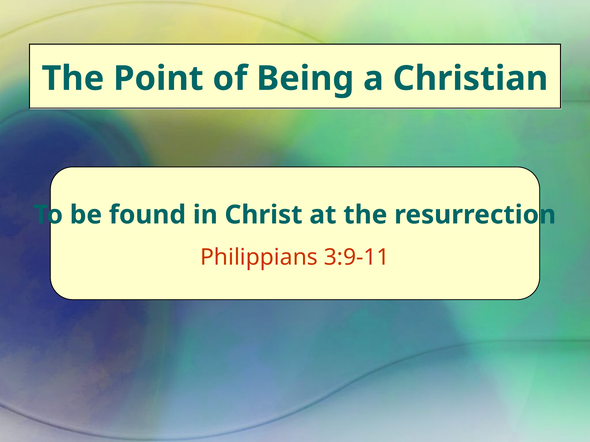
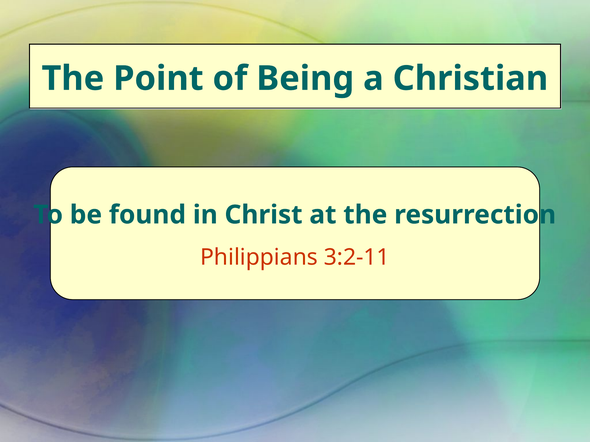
3:9-11: 3:9-11 -> 3:2-11 (357, 257)
